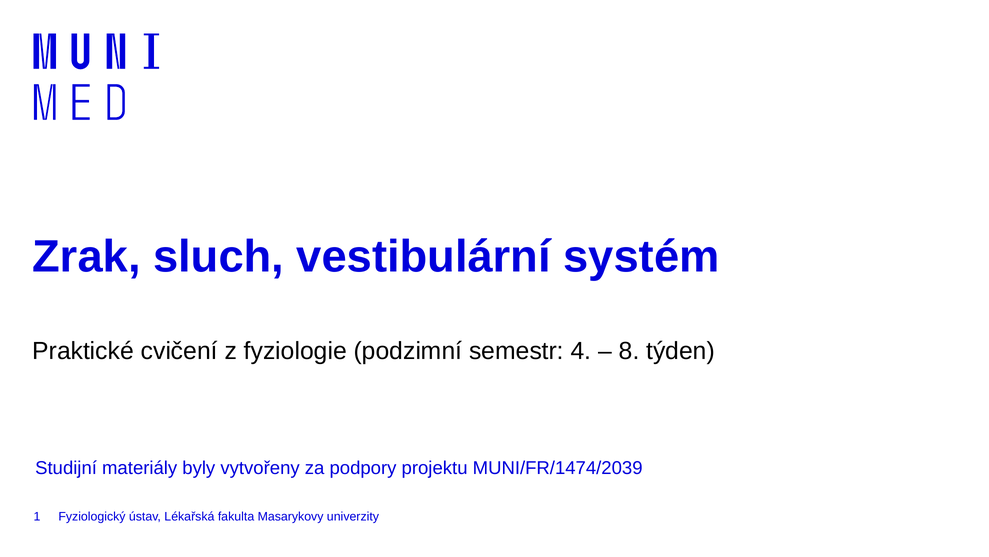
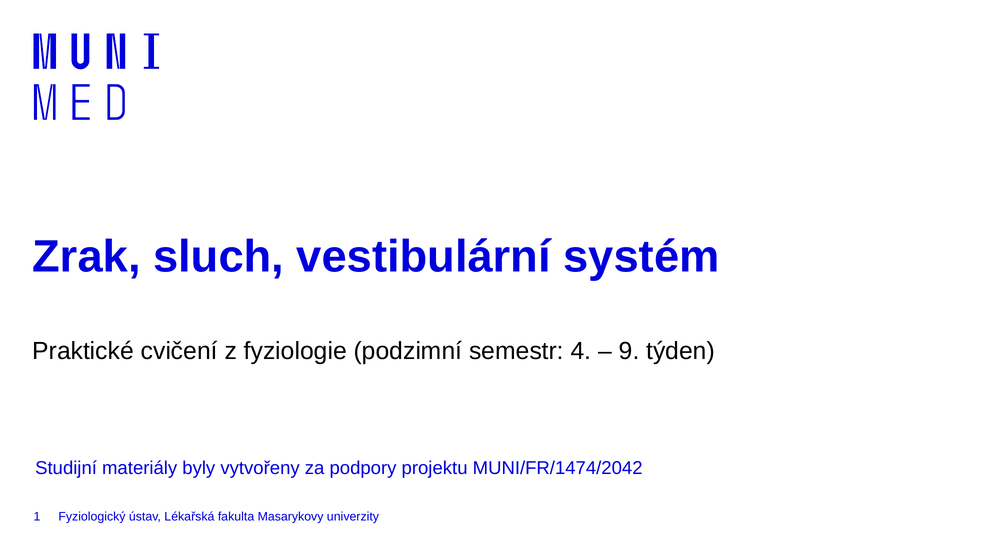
8: 8 -> 9 (629, 350)
MUNI/FR/1474/2039: MUNI/FR/1474/2039 -> MUNI/FR/1474/2042 (558, 468)
